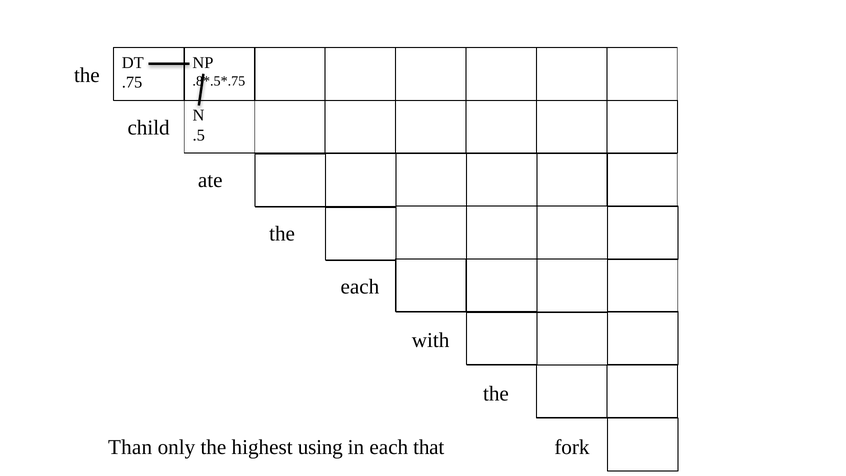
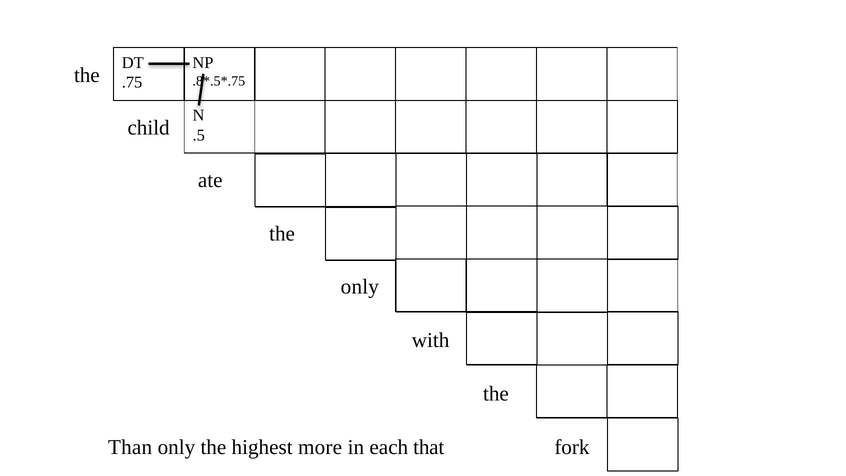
each: each -> only (360, 287)
using: using -> more (320, 447)
